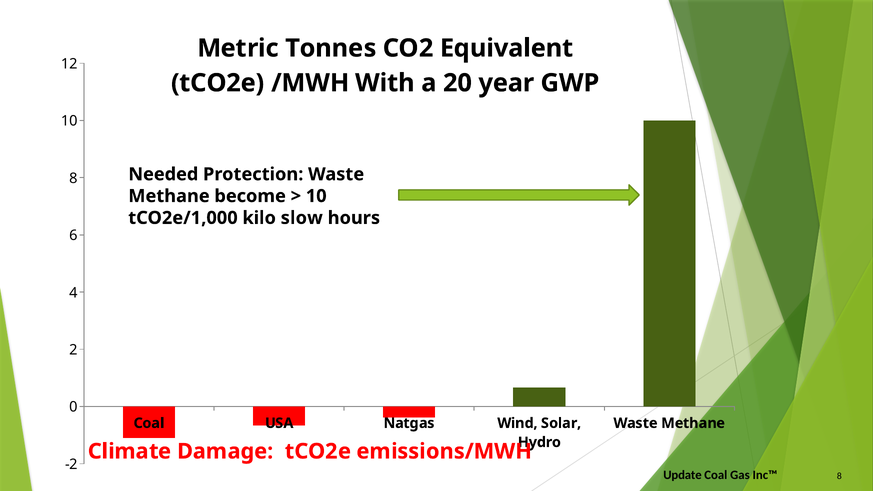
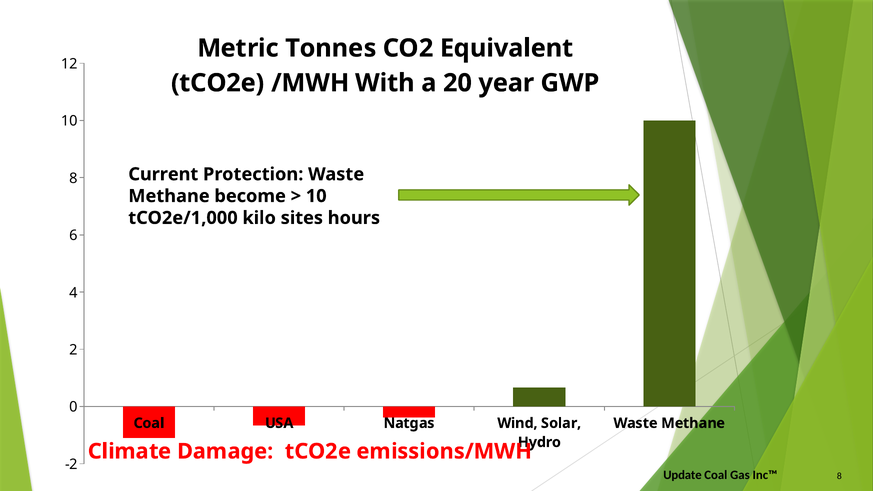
Needed: Needed -> Current (163, 174)
slow: slow -> sites (302, 218)
